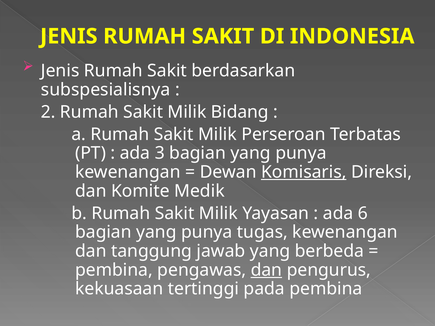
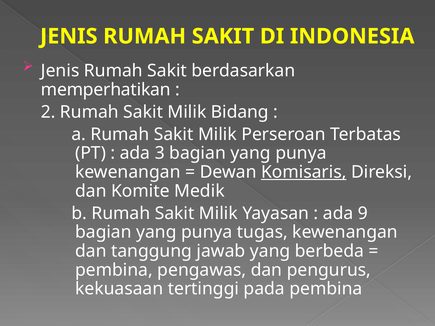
subspesialisnya: subspesialisnya -> memperhatikan (106, 90)
6: 6 -> 9 (363, 213)
dan underline: present -> none (266, 270)
